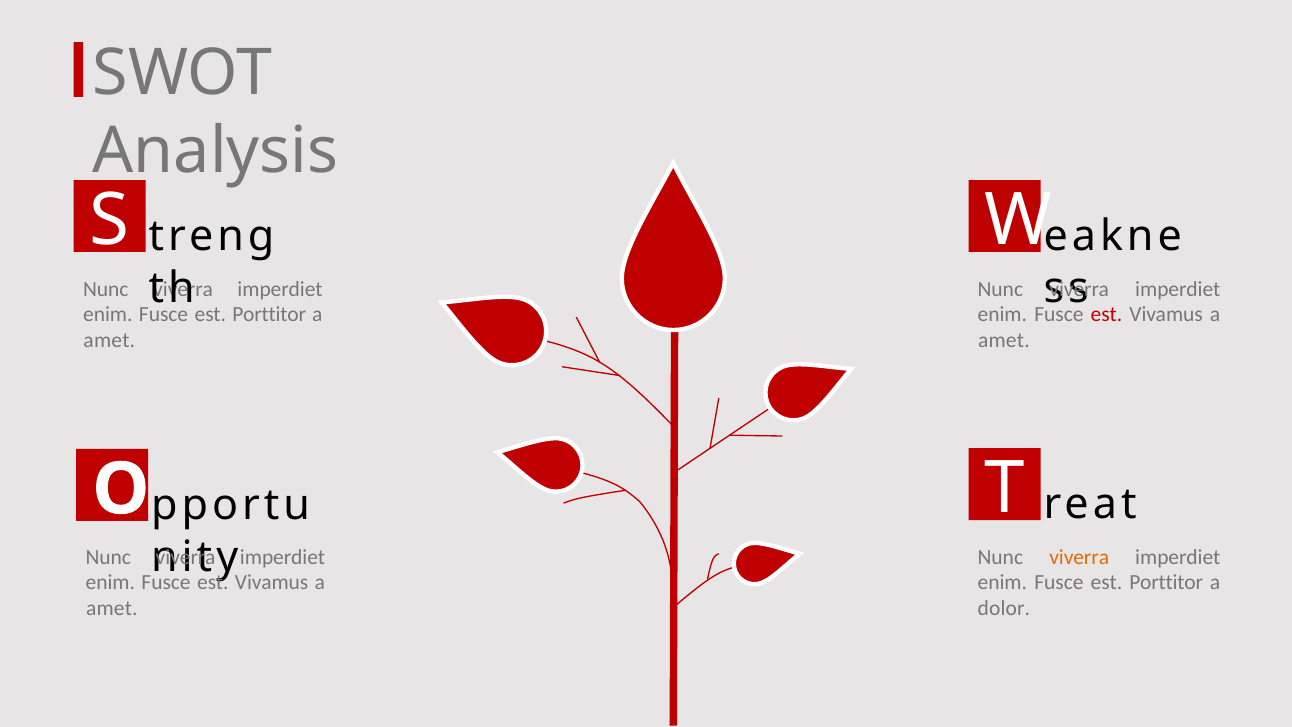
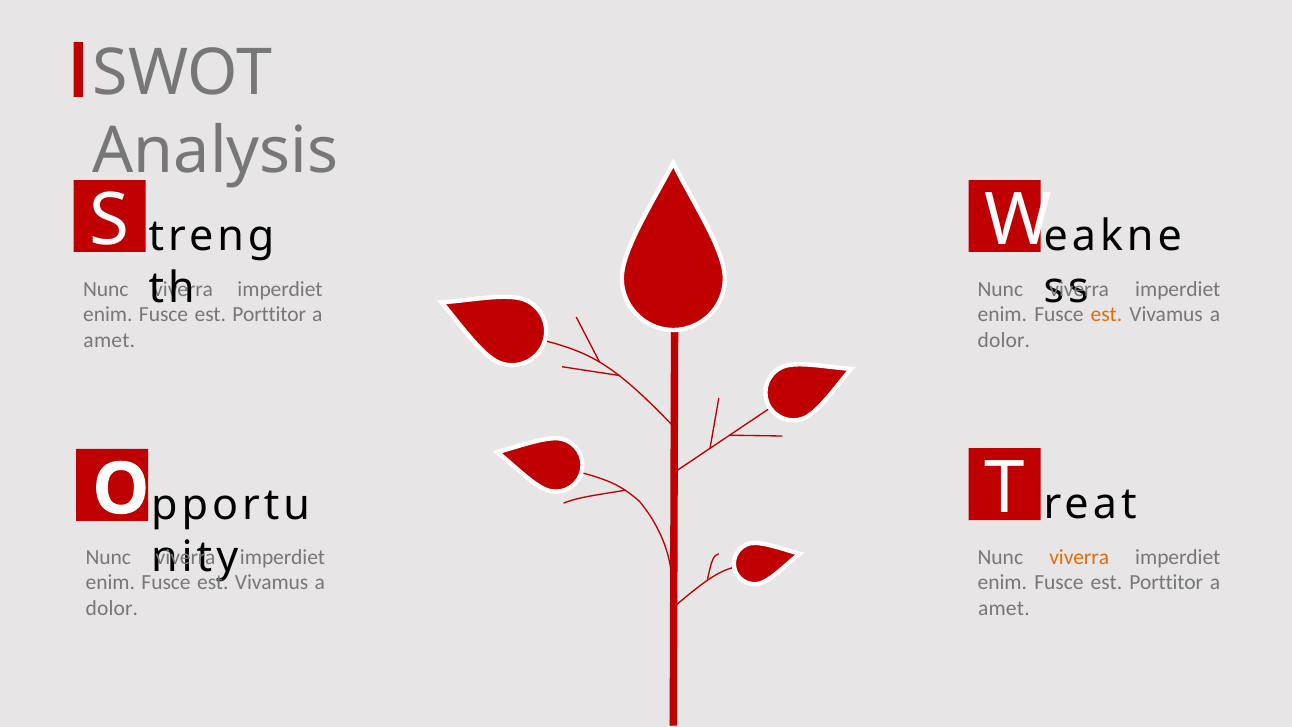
est colour: red -> orange (1106, 315)
amet: amet -> dolor (1004, 341)
amet: amet -> dolor (112, 609)
dolor: dolor -> amet (1004, 609)
